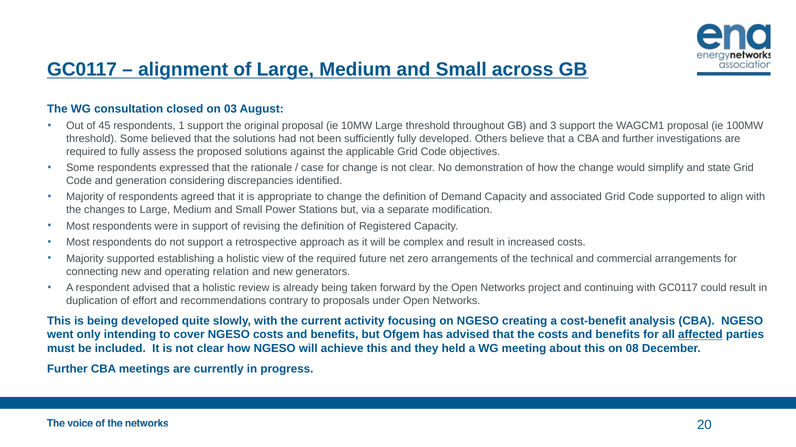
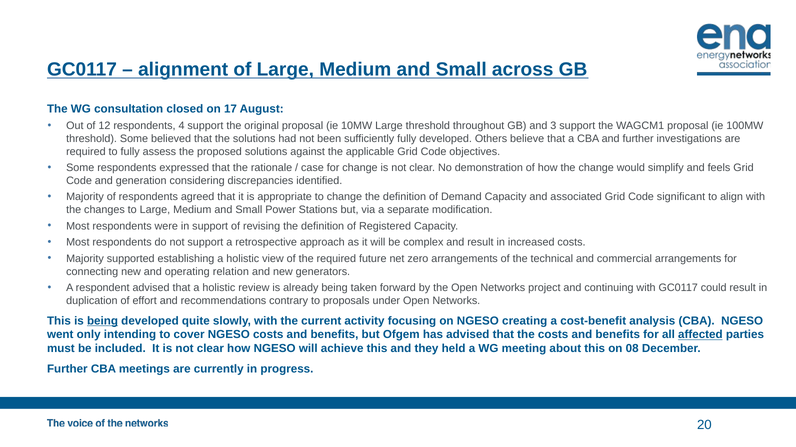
03: 03 -> 17 (230, 109)
45: 45 -> 12 (104, 126)
1: 1 -> 4 (182, 126)
state: state -> feels (719, 168)
Code supported: supported -> significant (681, 197)
being underline: none -> present (102, 321)
